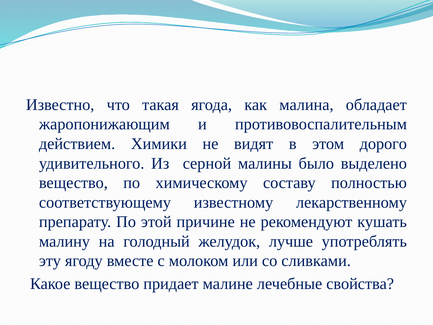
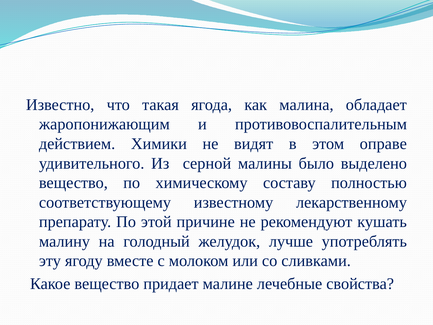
дорого: дорого -> оправе (383, 144)
